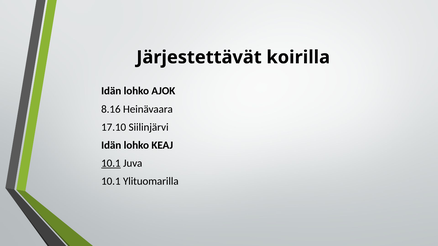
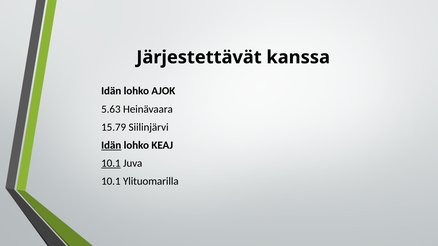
koirilla: koirilla -> kanssa (298, 57)
8.16: 8.16 -> 5.63 (111, 109)
17.10: 17.10 -> 15.79 (114, 127)
Idän underline: none -> present (111, 145)
